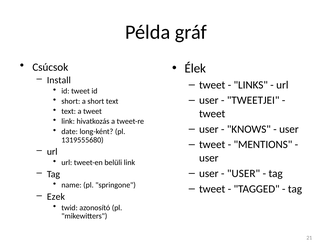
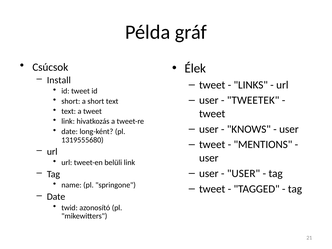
TWEETJEI: TWEETJEI -> TWEETEK (253, 100)
Ezek: Ezek -> Date (56, 197)
